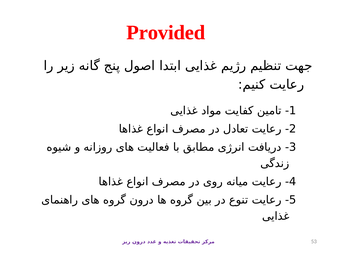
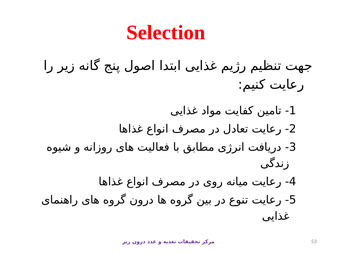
Provided: Provided -> Selection (166, 33)
